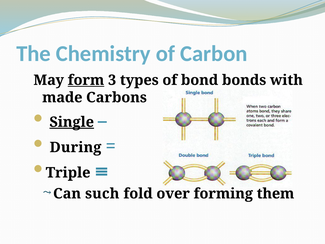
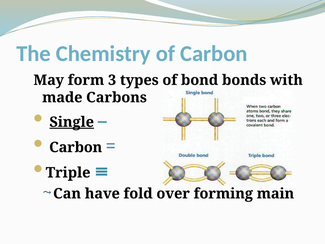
form underline: present -> none (86, 80)
During: During -> Carbon (76, 147)
such: such -> have (102, 193)
them: them -> main (275, 193)
